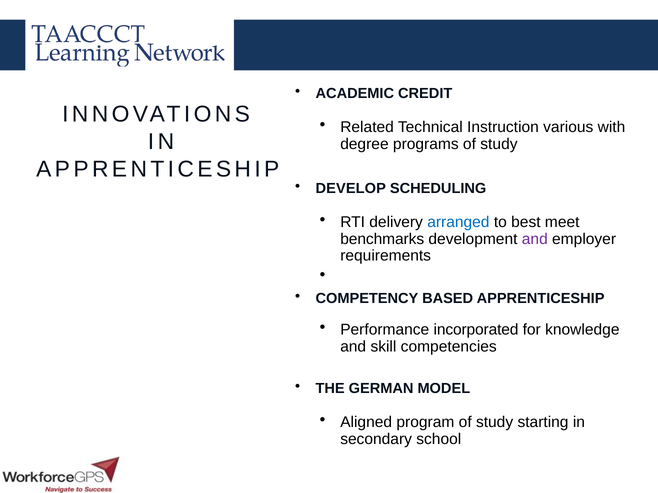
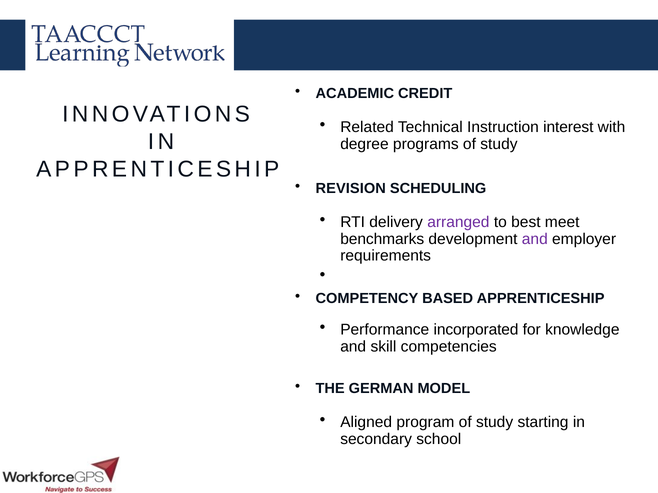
various: various -> interest (568, 127)
DEVELOP: DEVELOP -> REVISION (351, 189)
arranged colour: blue -> purple (458, 222)
